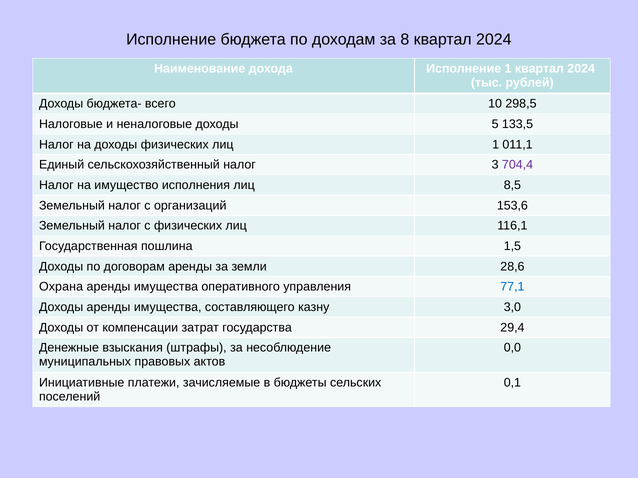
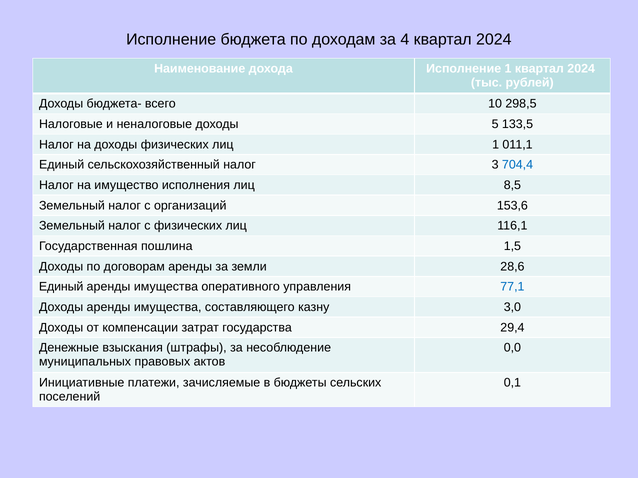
8: 8 -> 4 (405, 39)
704,4 colour: purple -> blue (518, 165)
Охрана: Охрана -> Единый (61, 287)
